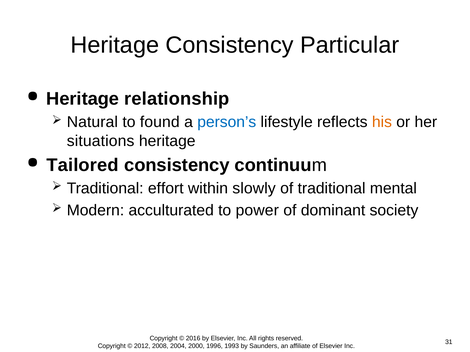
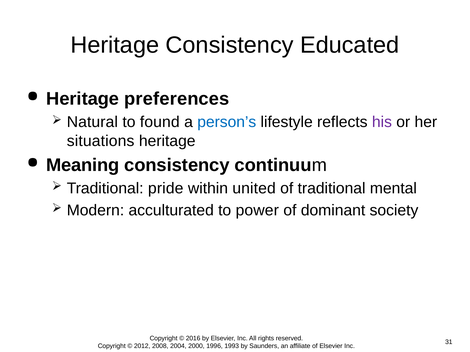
Particular: Particular -> Educated (350, 45)
relationship: relationship -> preferences (177, 99)
his colour: orange -> purple (382, 122)
Tailored: Tailored -> Meaning (83, 165)
effort: effort -> pride (166, 189)
slowly: slowly -> united (254, 189)
